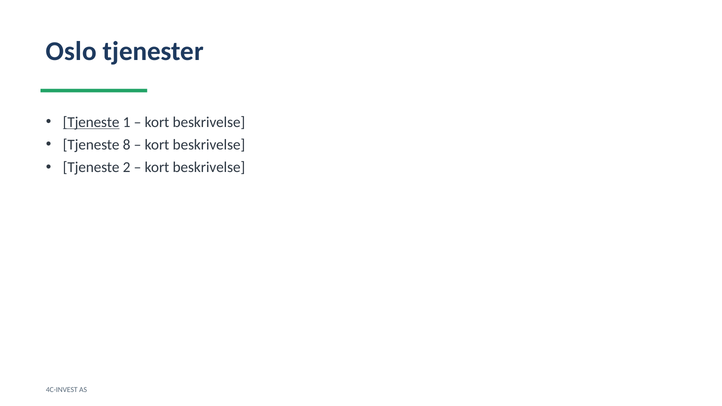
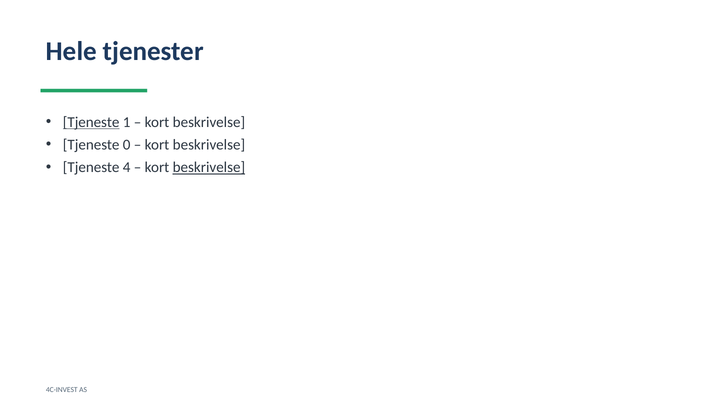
Oslo: Oslo -> Hele (71, 52)
8: 8 -> 0 (127, 145)
2: 2 -> 4 (127, 167)
beskrivelse underline: none -> present (209, 167)
